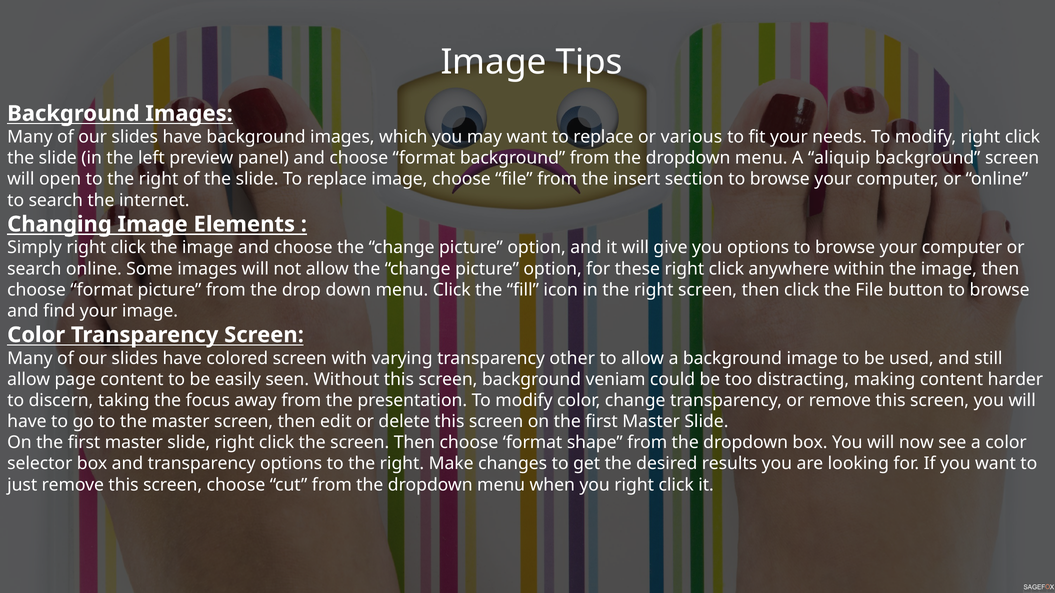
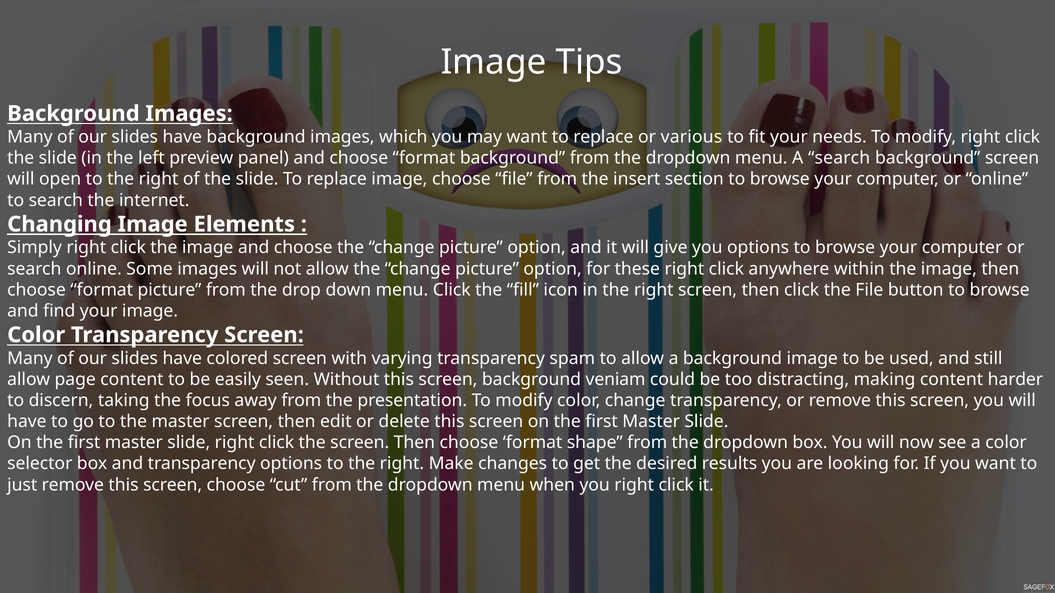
A aliquip: aliquip -> search (839, 158)
other: other -> spam (572, 359)
